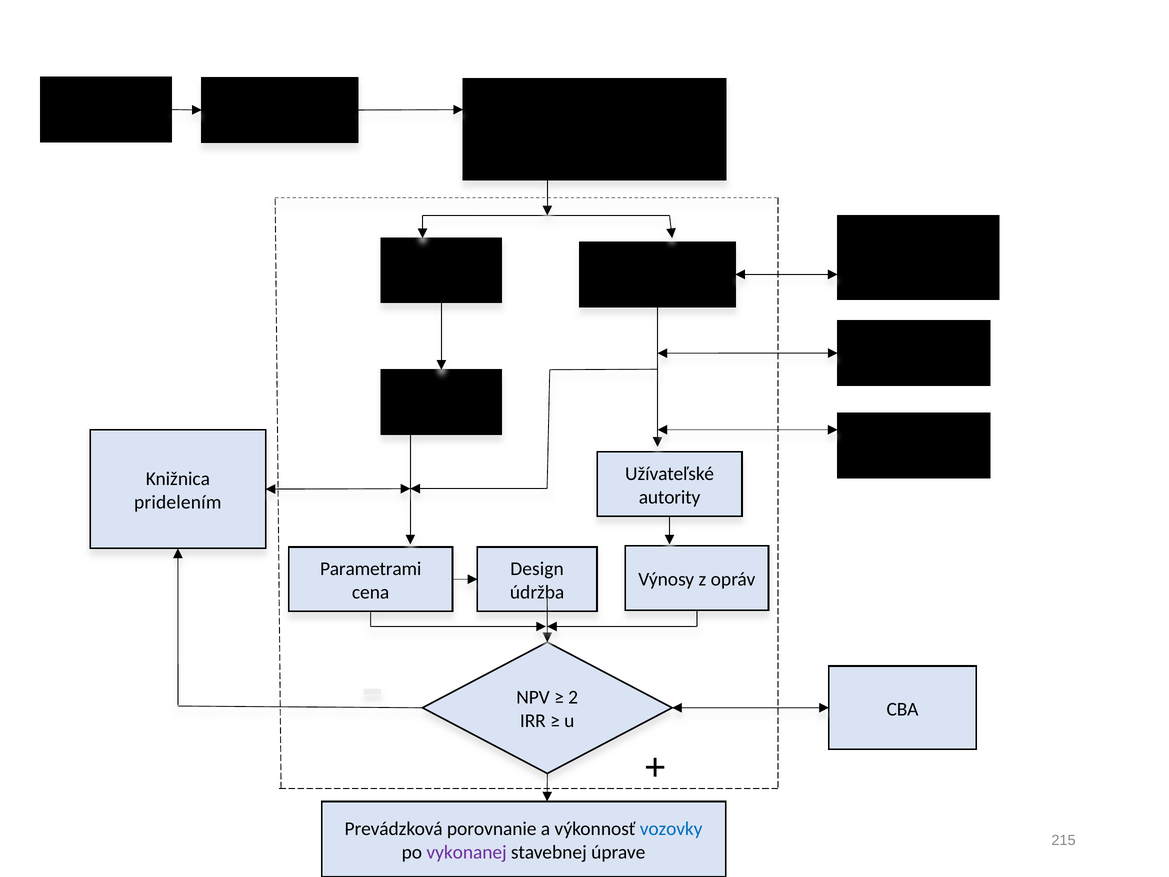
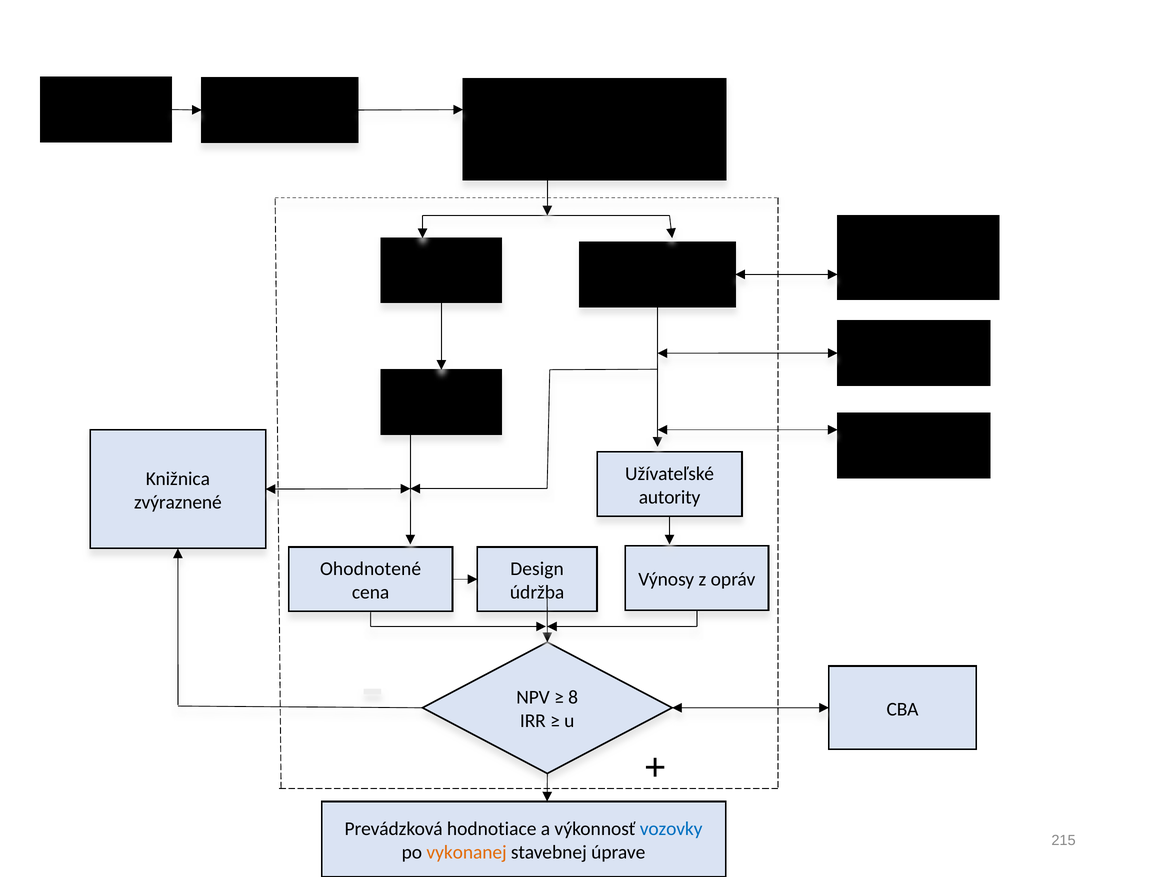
pridelením: pridelením -> zvýraznené (178, 502)
Parametrami: Parametrami -> Ohodnotené (371, 569)
2: 2 -> 8 (573, 697)
porovnanie: porovnanie -> hodnotiace (492, 829)
vykonanej colour: purple -> orange (467, 852)
